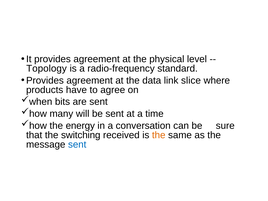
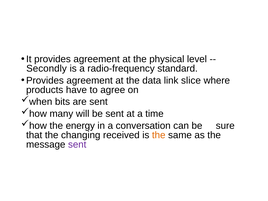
Topology: Topology -> Secondly (47, 69)
switching: switching -> changing (81, 135)
sent colour: blue -> purple (77, 144)
